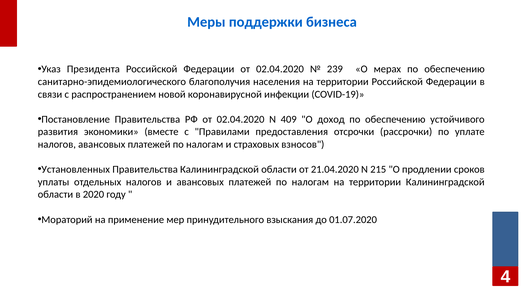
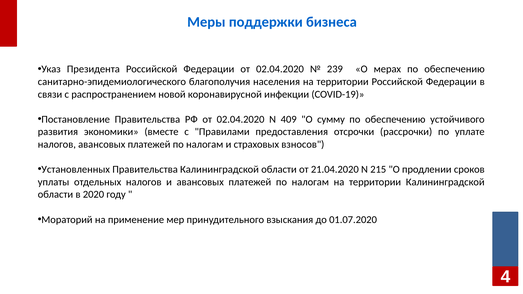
доход: доход -> сумму (331, 119)
